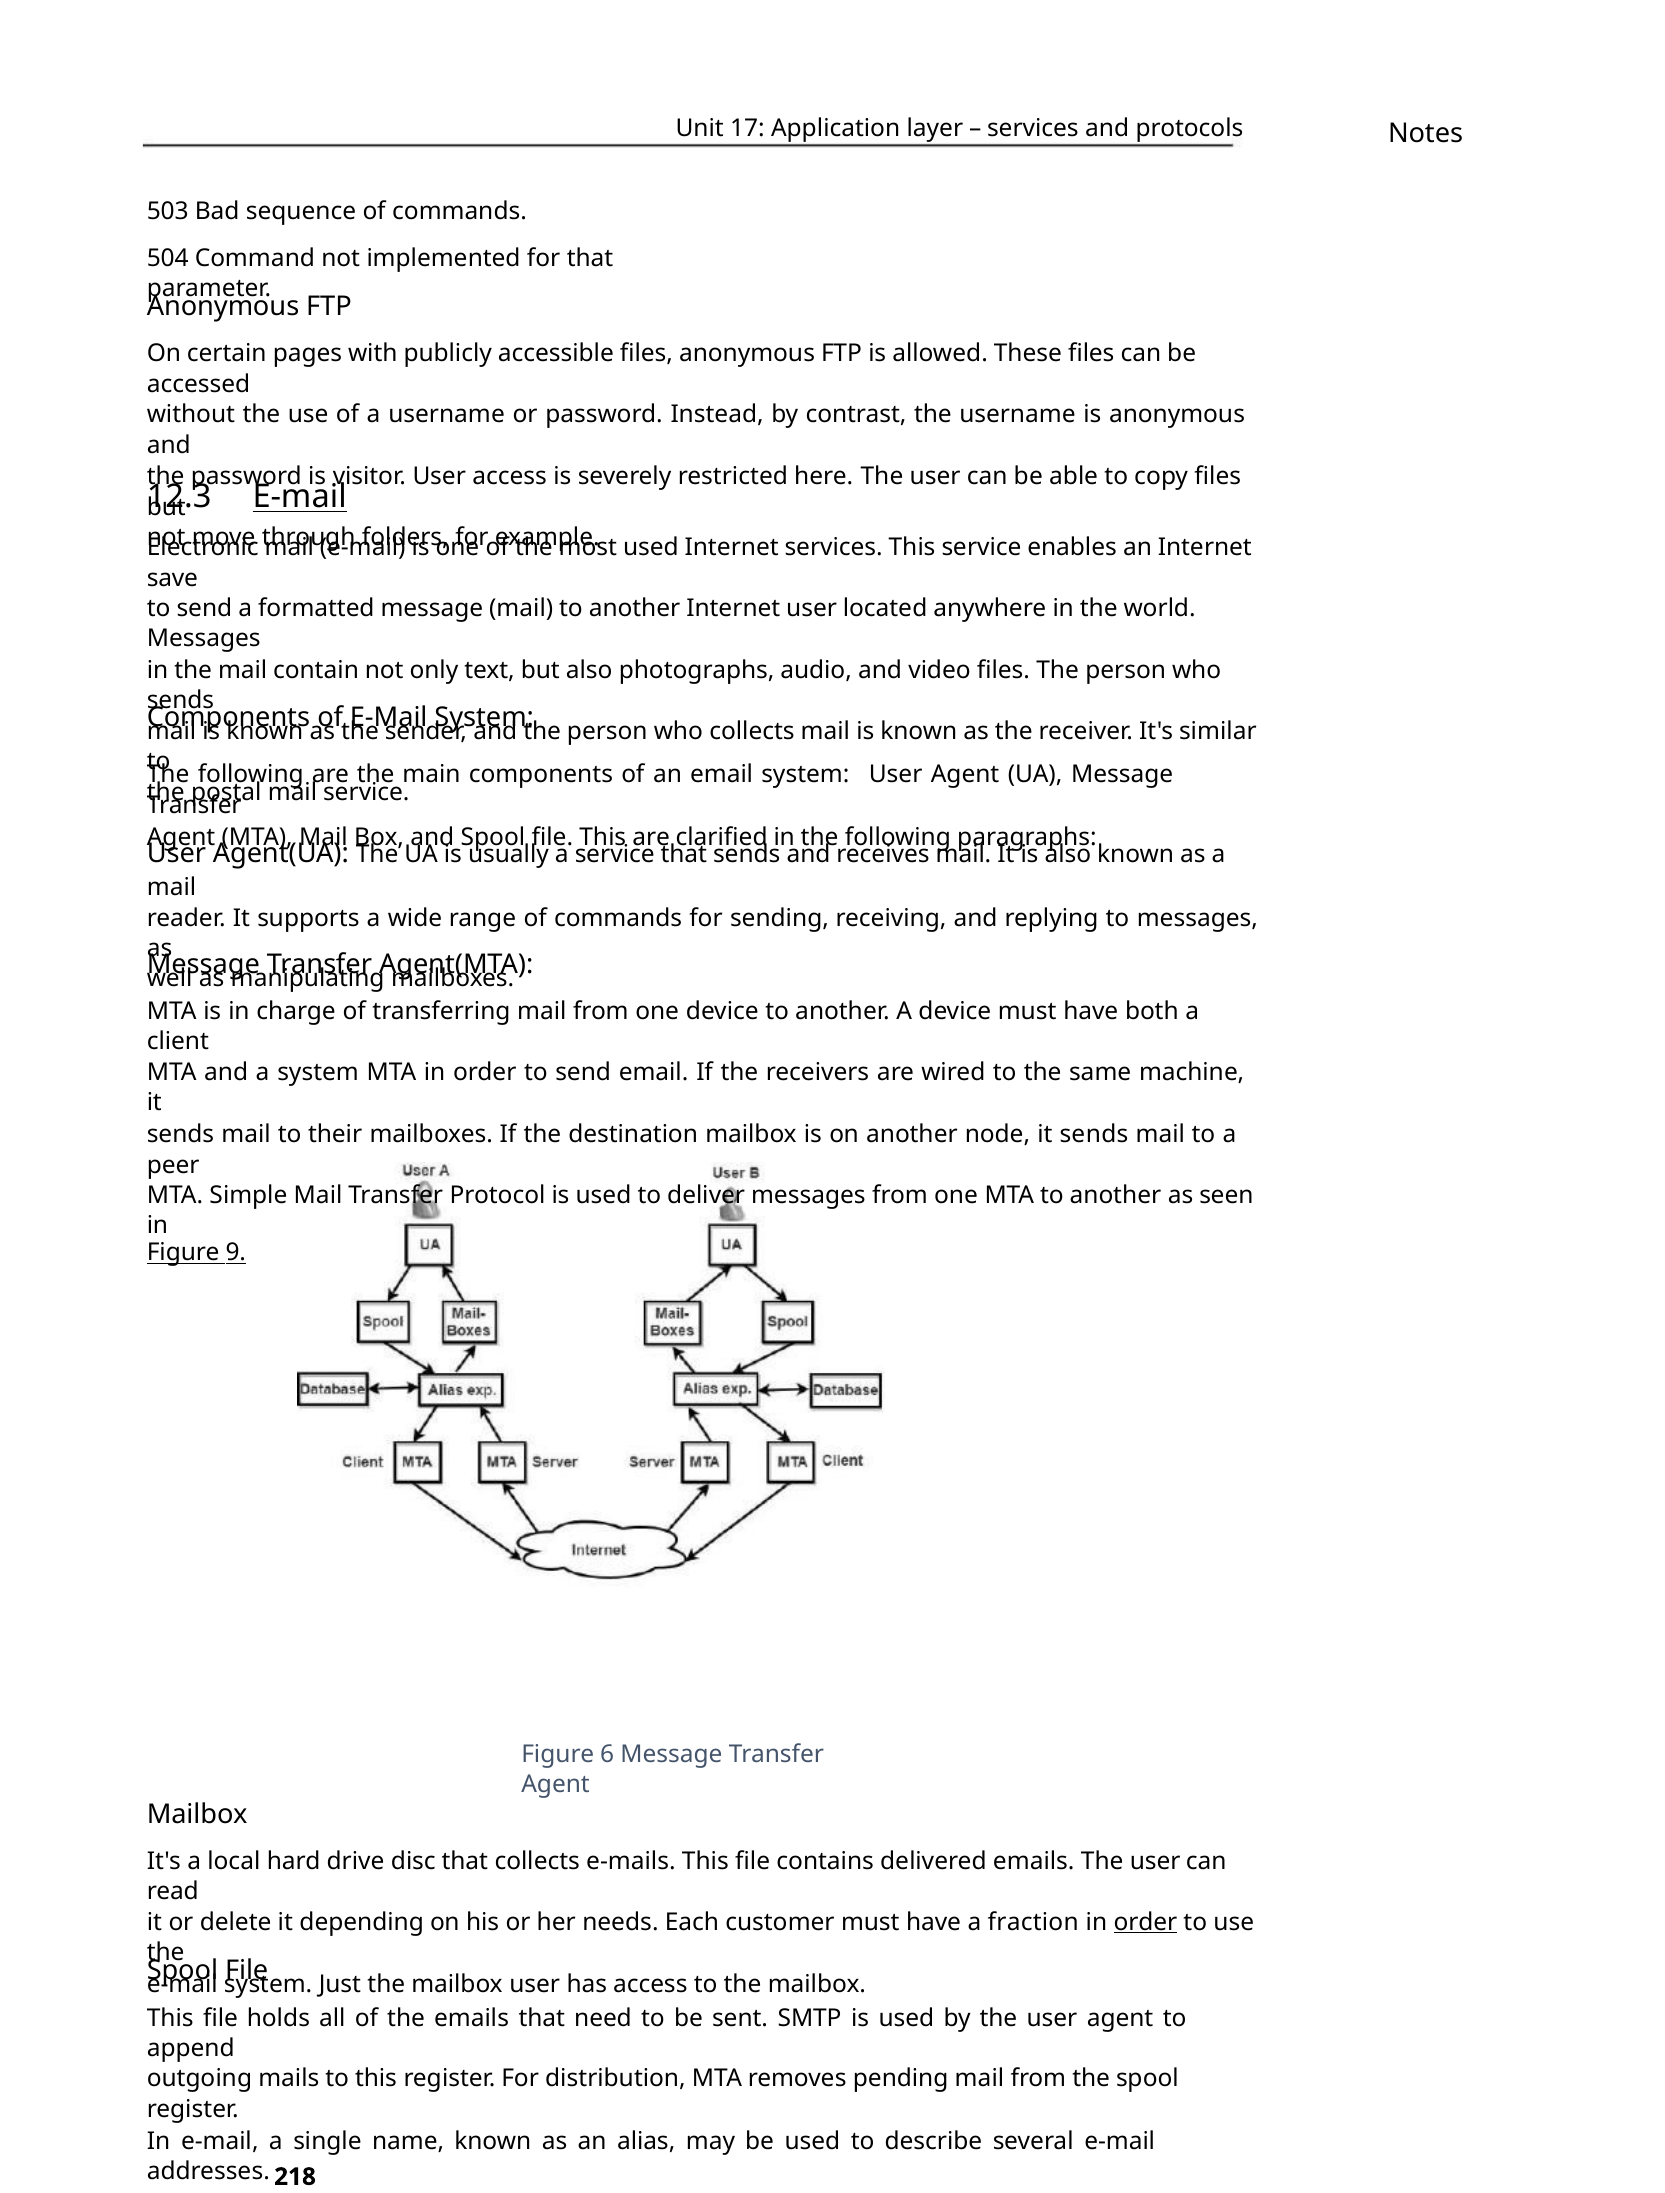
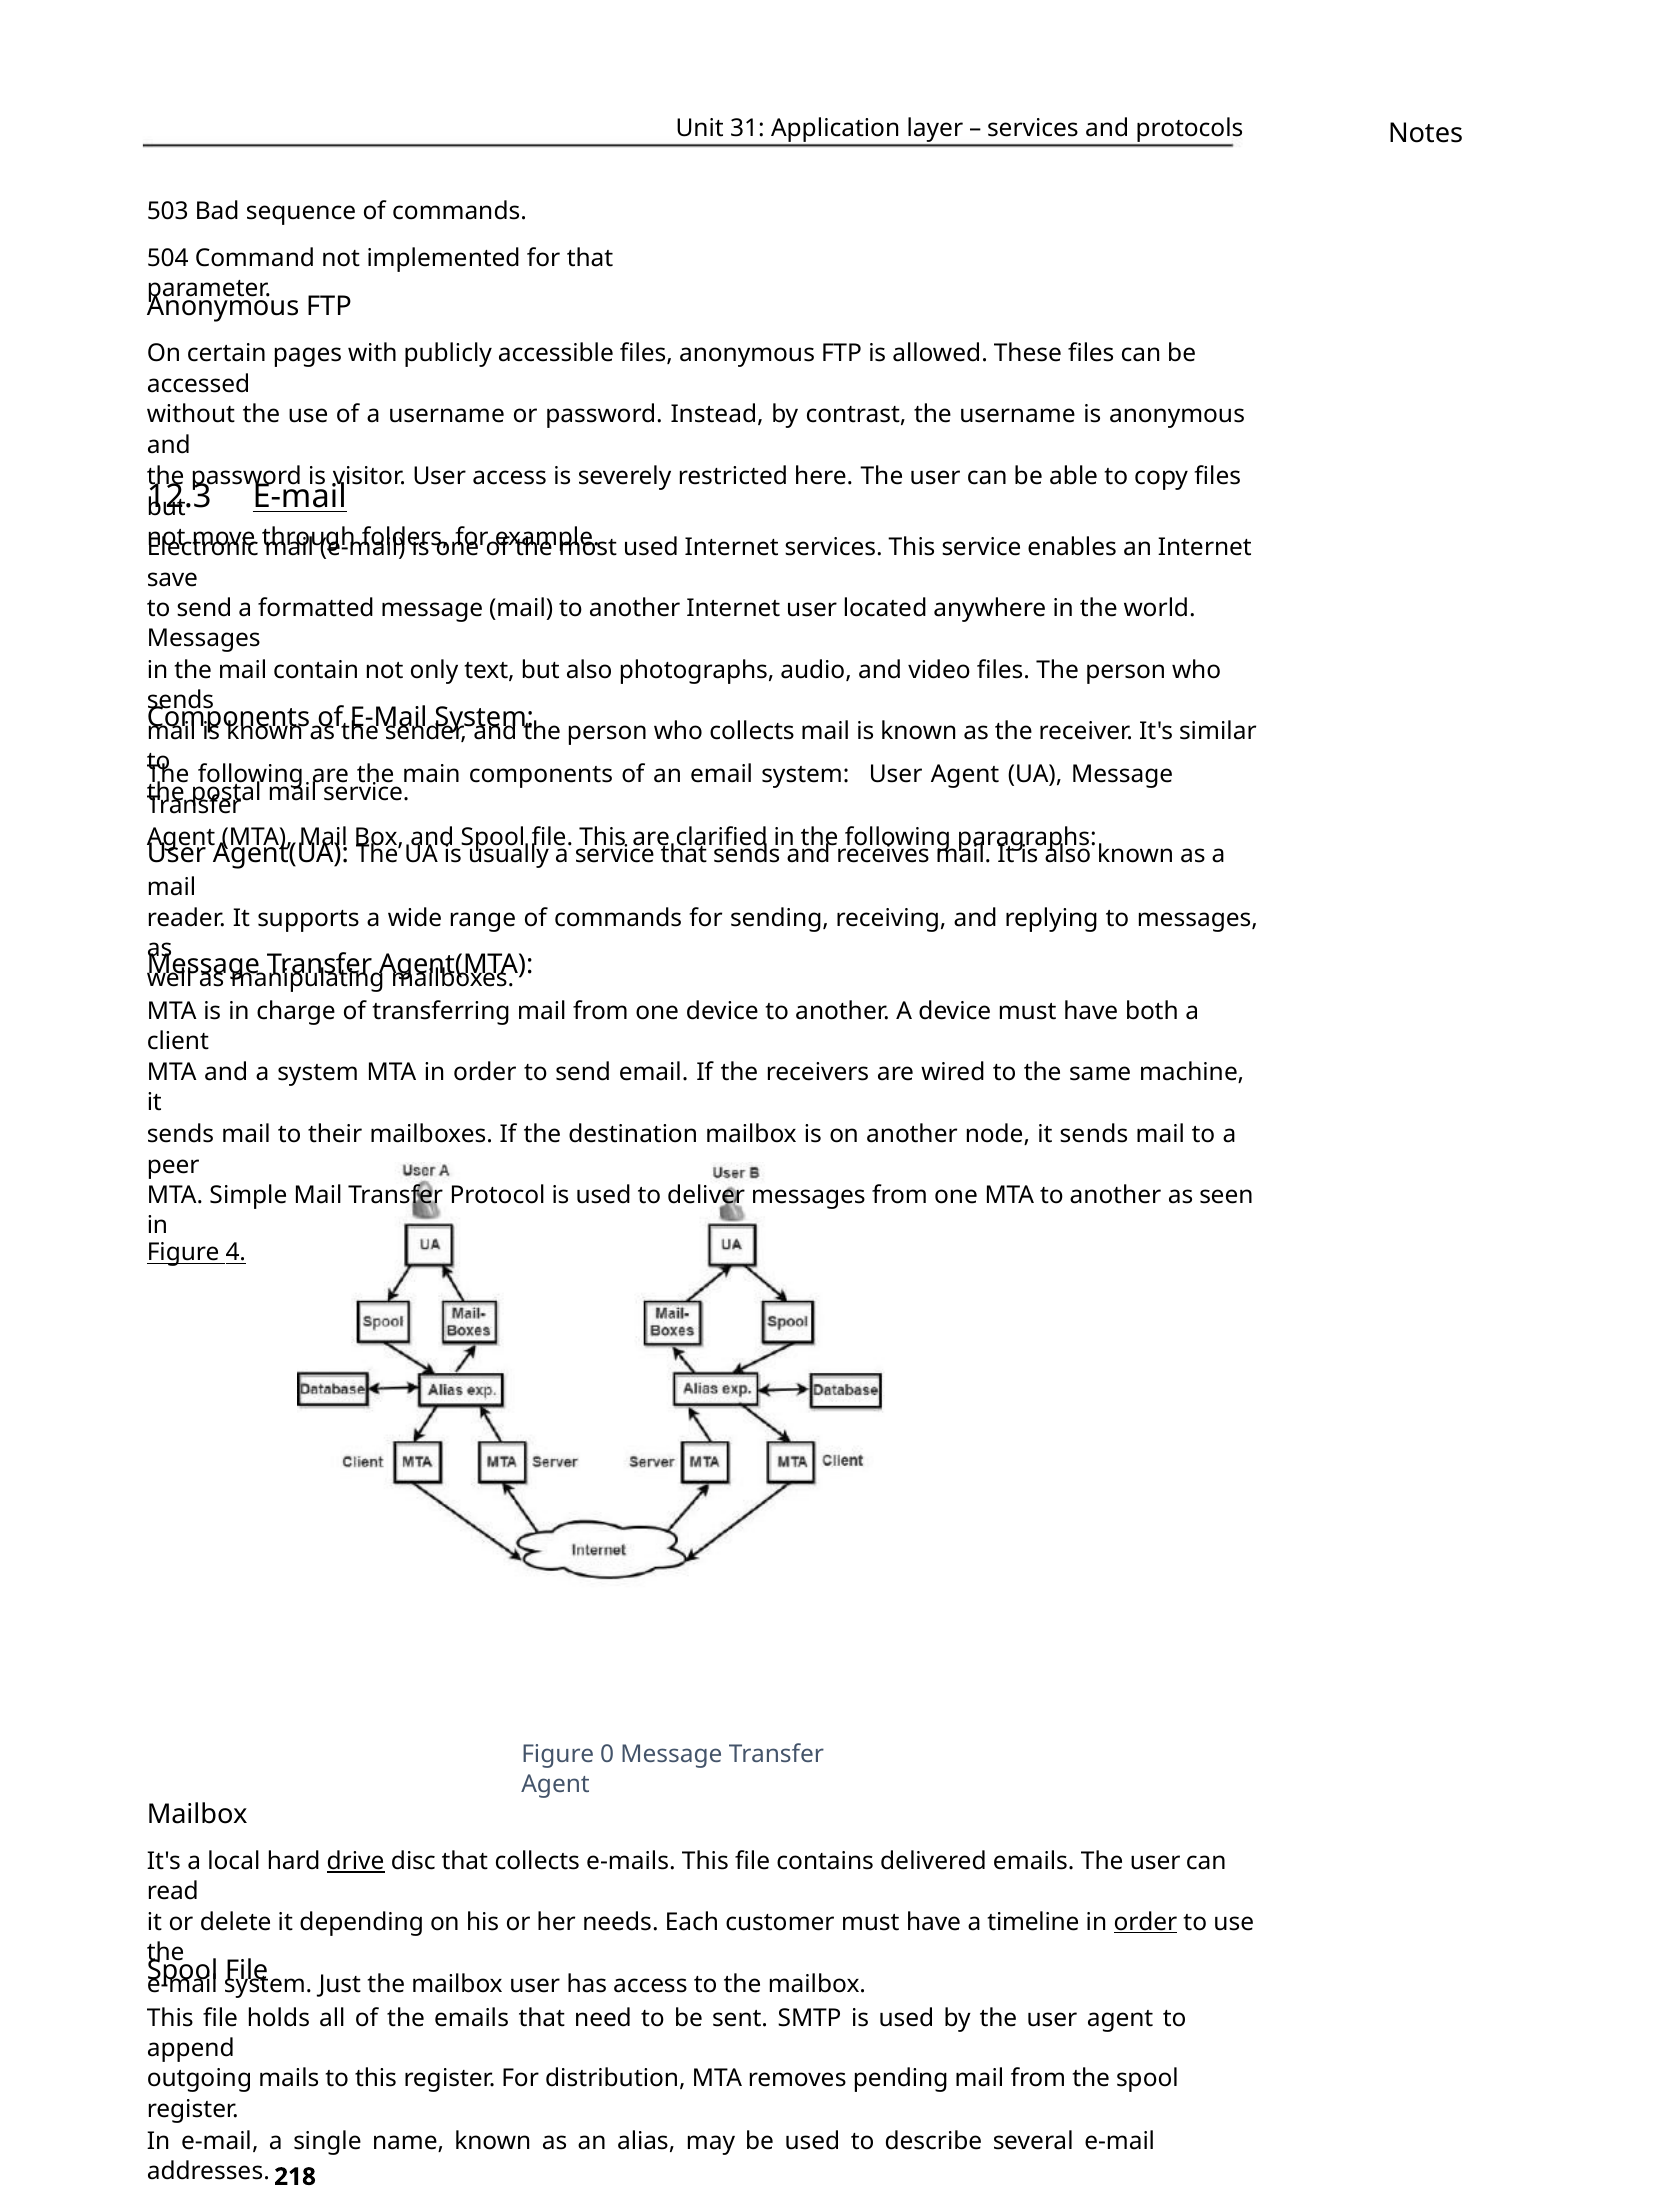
17: 17 -> 31 (747, 129)
9: 9 -> 4 (236, 1252)
6: 6 -> 0 (607, 1755)
drive underline: none -> present (356, 1861)
fraction: fraction -> timeline (1033, 1922)
